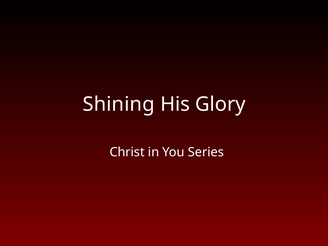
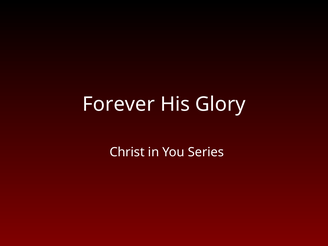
Shining: Shining -> Forever (119, 104)
